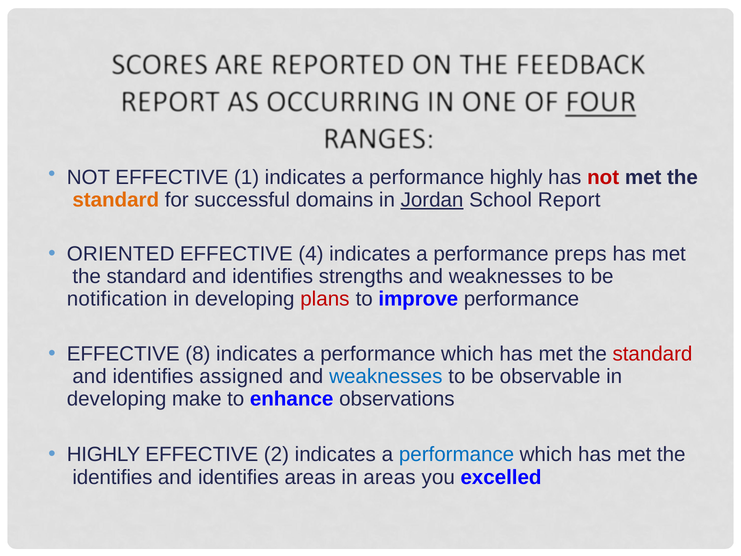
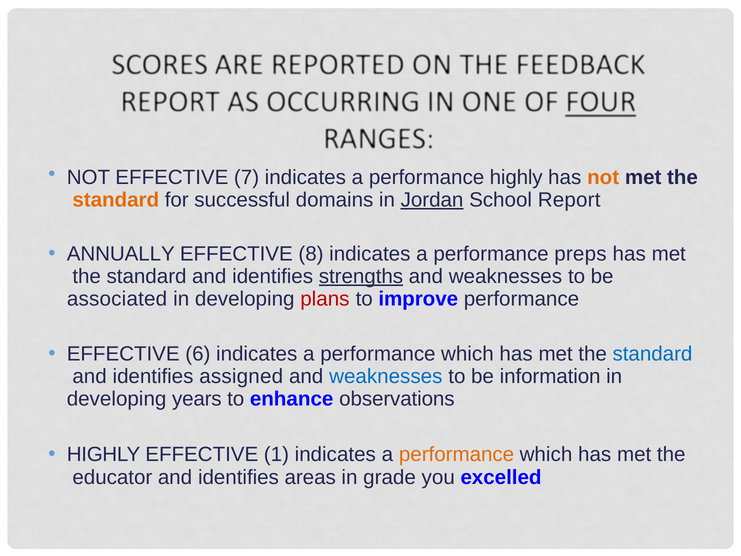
1: 1 -> 7 (247, 177)
not colour: red -> orange (603, 177)
ORIENTED: ORIENTED -> ANNUALLY (121, 254)
4: 4 -> 8 (311, 254)
strengths underline: none -> present (361, 276)
notification: notification -> associated (117, 299)
8: 8 -> 6 (198, 354)
standard colour: red -> blue (652, 354)
observable: observable -> information (550, 376)
make: make -> years (197, 399)
2: 2 -> 1 (276, 454)
performance colour: blue -> orange (457, 454)
identifies: identifies -> educator (112, 477)
in areas: areas -> grade (390, 477)
